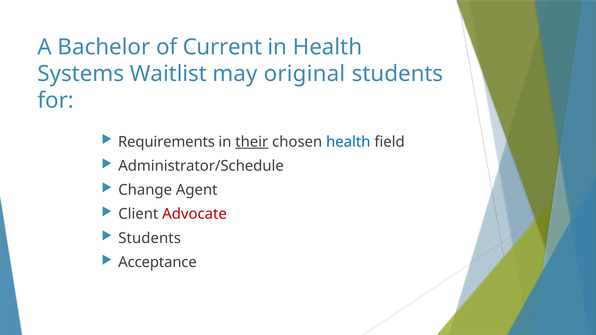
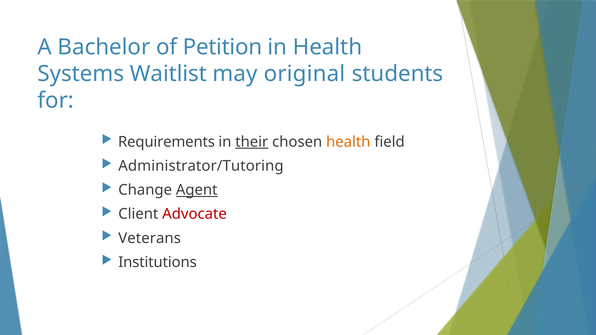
Current: Current -> Petition (223, 47)
health colour: blue -> orange (348, 142)
Administrator/Schedule: Administrator/Schedule -> Administrator/Tutoring (201, 166)
Agent underline: none -> present (197, 190)
Students: Students -> Veterans (150, 238)
Acceptance: Acceptance -> Institutions (158, 262)
